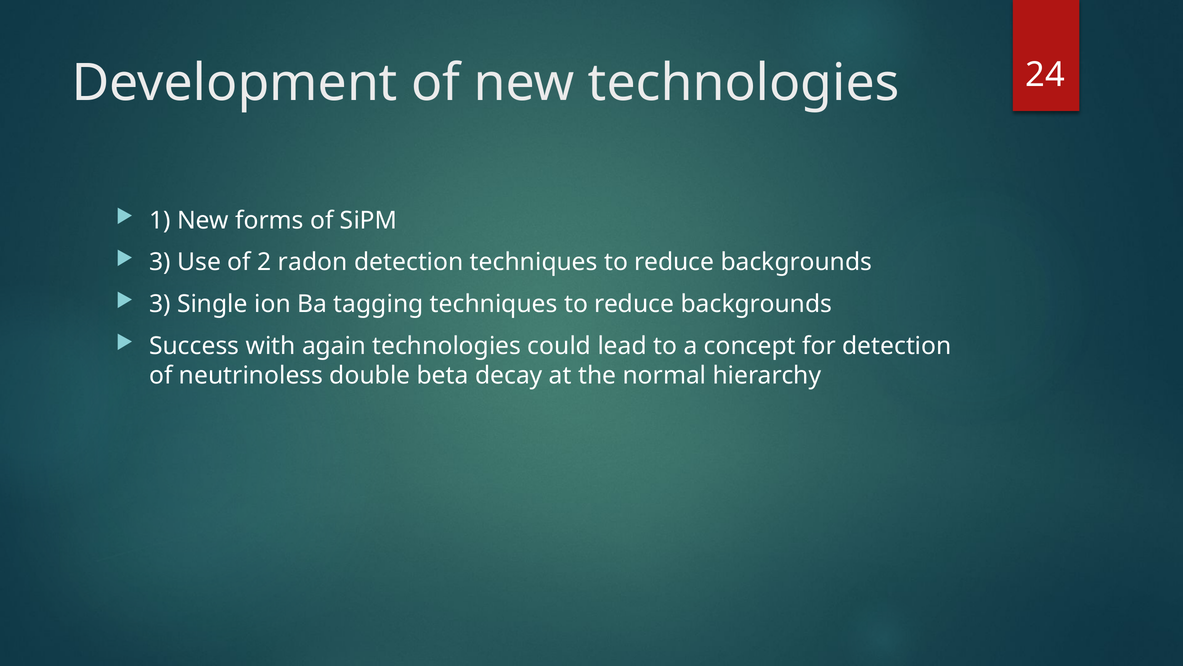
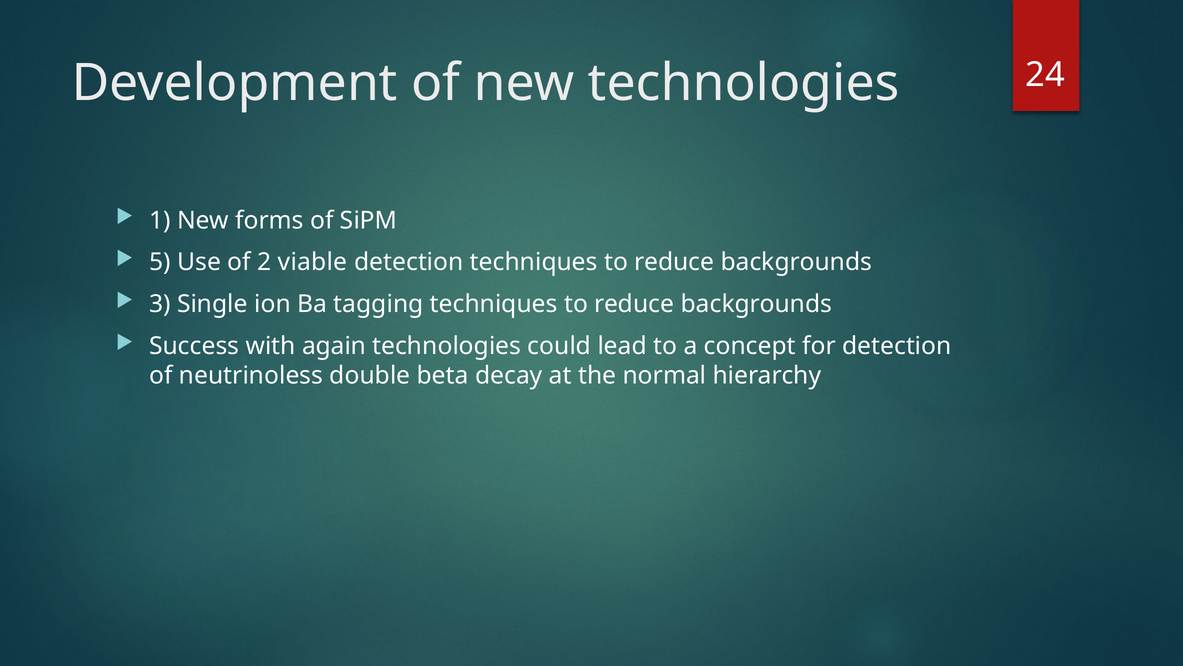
3: 3 -> 5 (160, 262)
radon: radon -> viable (313, 262)
